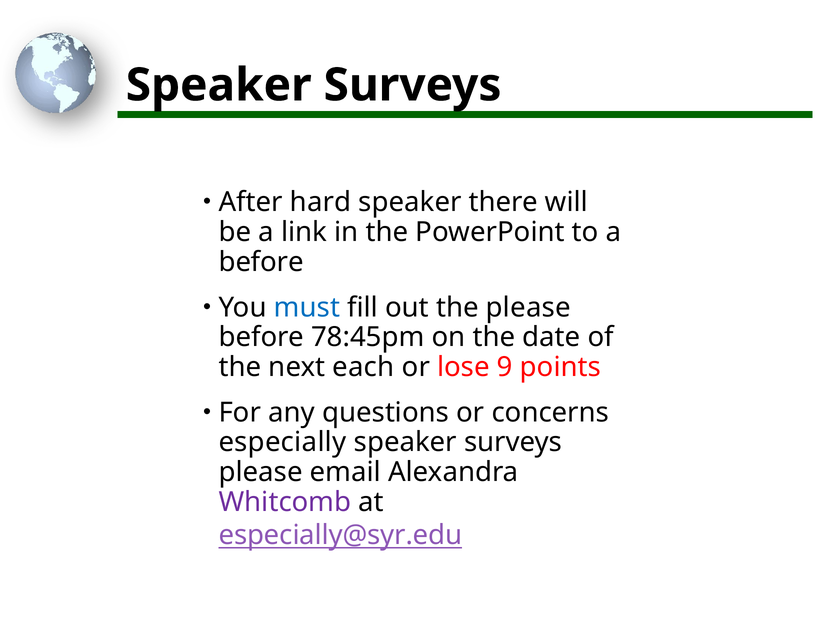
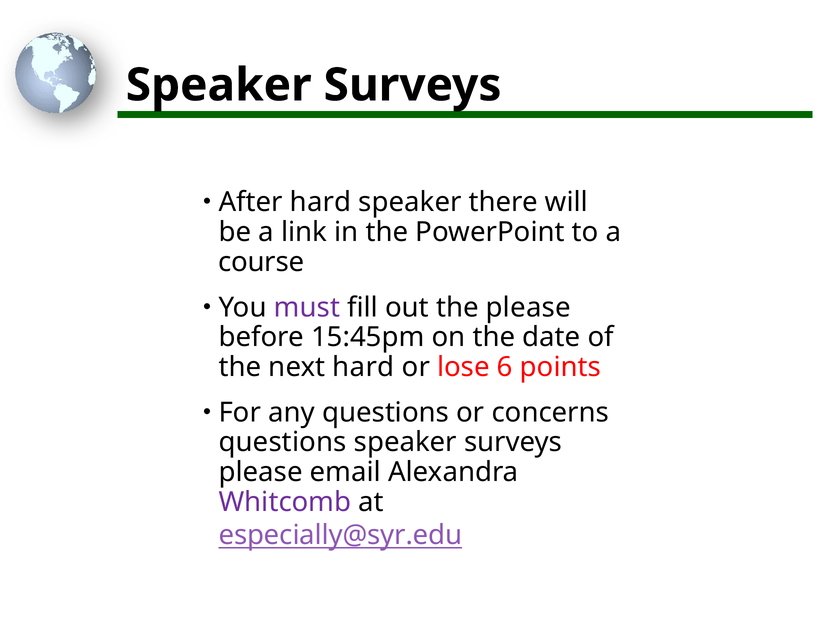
before: before -> course (261, 262)
must colour: blue -> purple (307, 307)
78:45pm: 78:45pm -> 15:45pm (368, 337)
next each: each -> hard (363, 367)
9: 9 -> 6 (505, 367)
especially: especially -> questions (283, 442)
